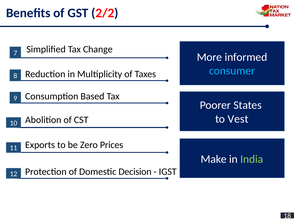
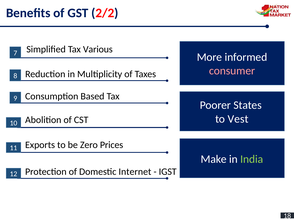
Change: Change -> Various (98, 49)
consumer colour: light blue -> pink (232, 71)
Decision: Decision -> Internet (135, 172)
